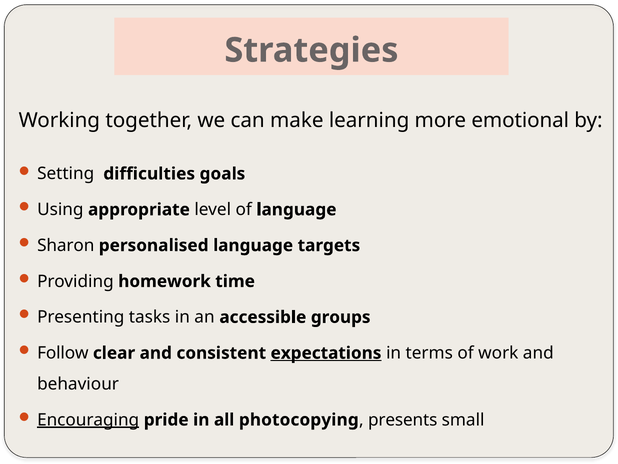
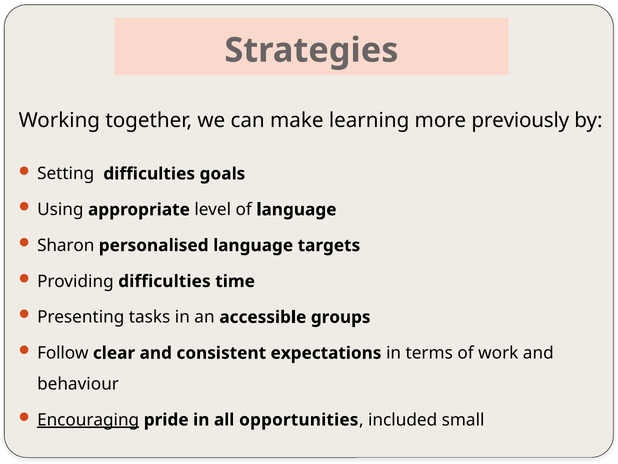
emotional: emotional -> previously (520, 120)
Providing homework: homework -> difficulties (164, 281)
expectations underline: present -> none (326, 353)
photocopying: photocopying -> opportunities (299, 420)
presents: presents -> included (403, 420)
